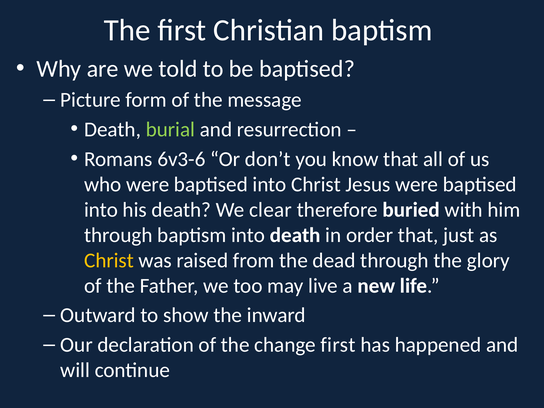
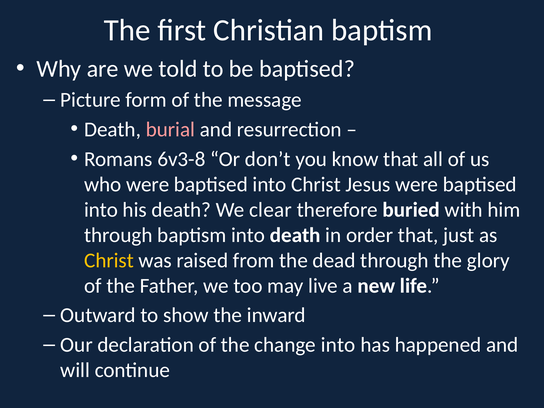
burial colour: light green -> pink (170, 129)
6v3-6: 6v3-6 -> 6v3-8 (181, 159)
change first: first -> into (338, 345)
